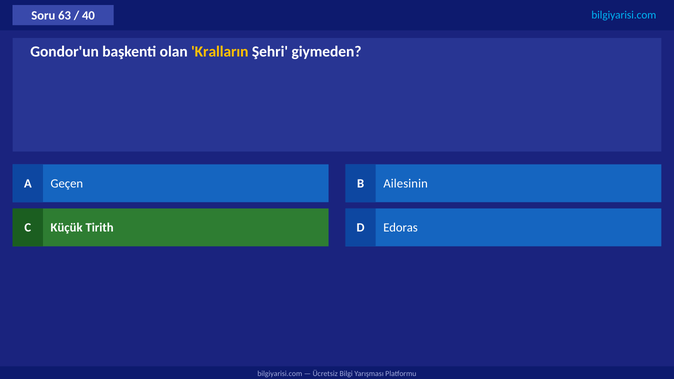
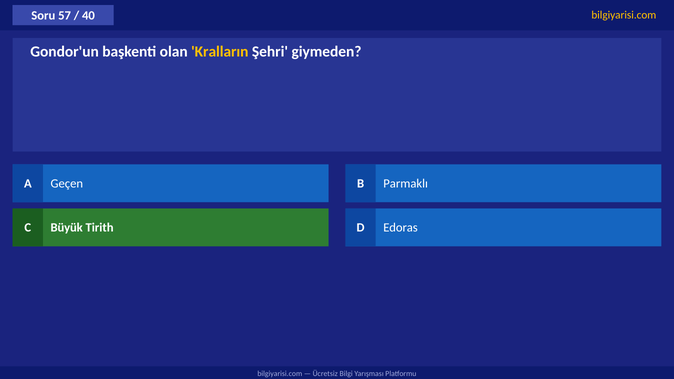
63: 63 -> 57 (65, 15)
bilgiyarisi.com colour: light blue -> yellow (624, 15)
Ailesinin: Ailesinin -> Parmaklı (406, 183)
Küçük: Küçük -> Büyük (67, 228)
